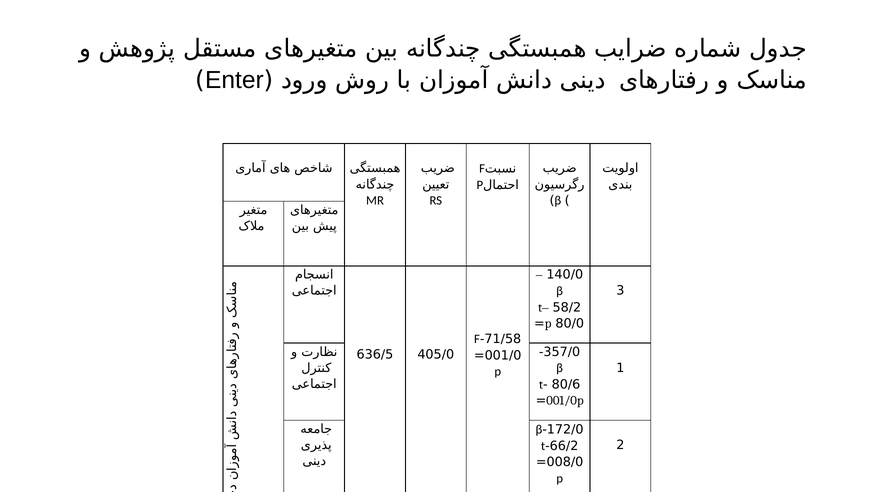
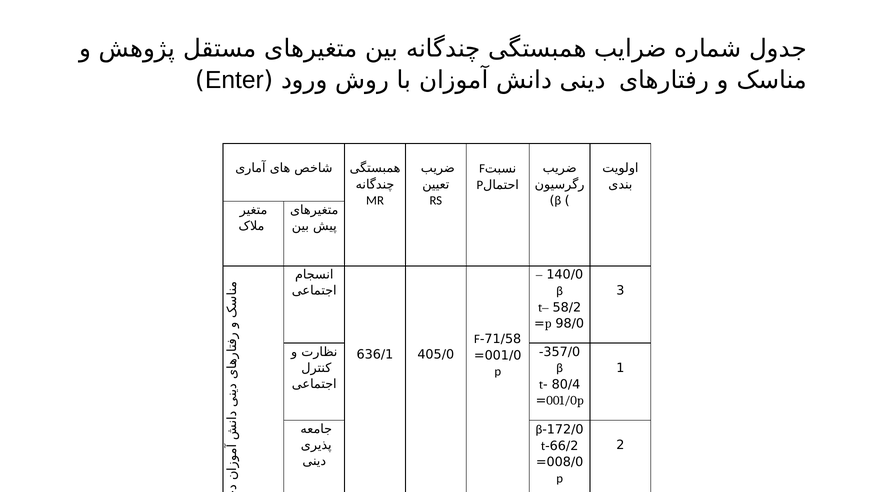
80/0: 80/0 -> 98/0 (570, 323)
636/5: 636/5 -> 636/1 (375, 354)
80/6: 80/6 -> 80/4 (566, 384)
